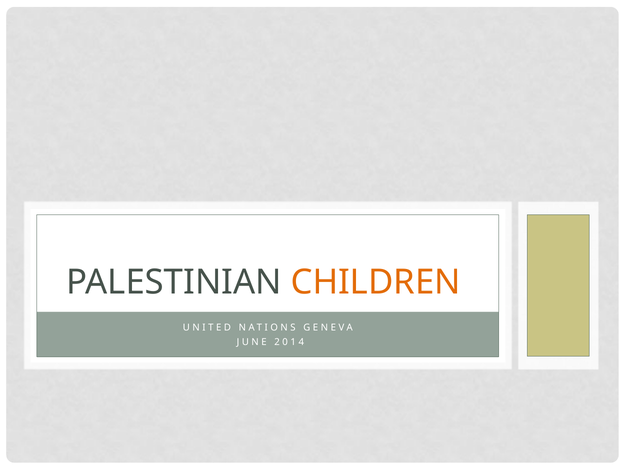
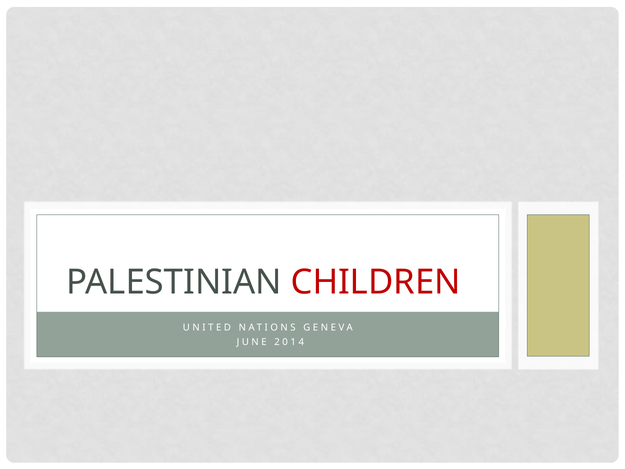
CHILDREN colour: orange -> red (376, 282)
